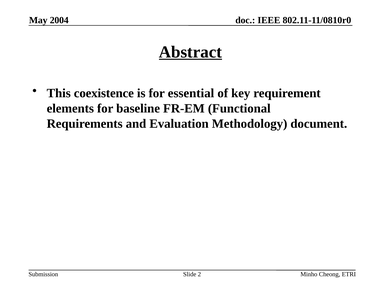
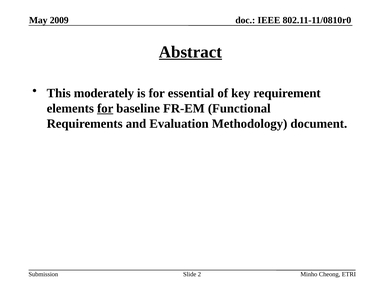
2004: 2004 -> 2009 (59, 20)
coexistence: coexistence -> moderately (104, 93)
for underline: none -> present (105, 108)
